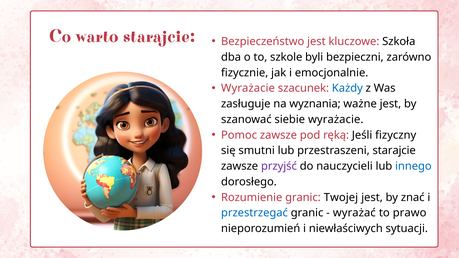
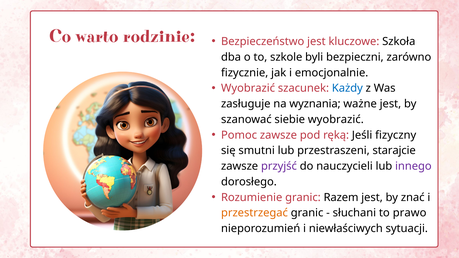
warto starajcie: starajcie -> rodzinie (159, 36)
Wyrażacie: Wyrażacie -> Wyobrazić (248, 88)
siebie wyrażacie: wyrażacie -> wyobrazić (336, 120)
innego colour: blue -> purple (413, 166)
Twojej: Twojej -> Razem (341, 198)
przestrzegać colour: blue -> orange (254, 213)
wyrażać: wyrażać -> słuchani (354, 213)
